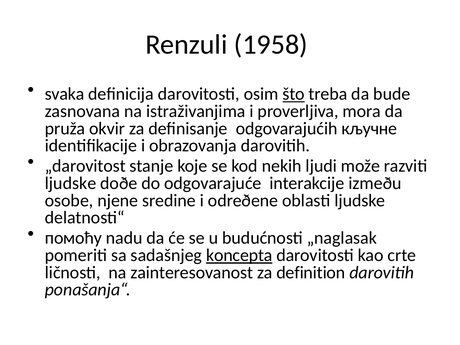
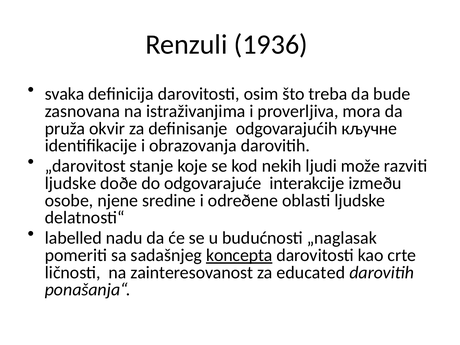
1958: 1958 -> 1936 (271, 45)
što underline: present -> none (294, 94)
помоћу: помоћу -> labelled (73, 238)
definition: definition -> educated (311, 272)
